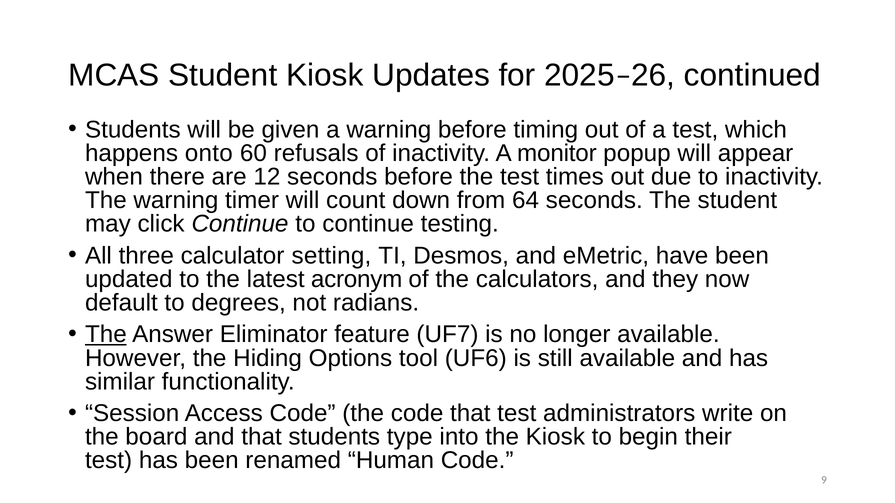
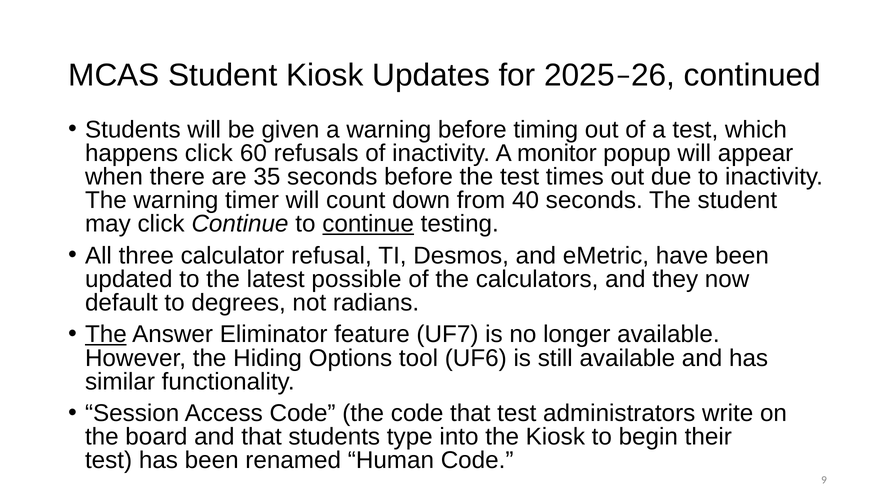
happens onto: onto -> click (209, 153)
12: 12 -> 35 (267, 177)
64: 64 -> 40 (526, 200)
continue underline: none -> present (368, 224)
setting: setting -> refusal (331, 256)
acronym: acronym -> possible (356, 279)
